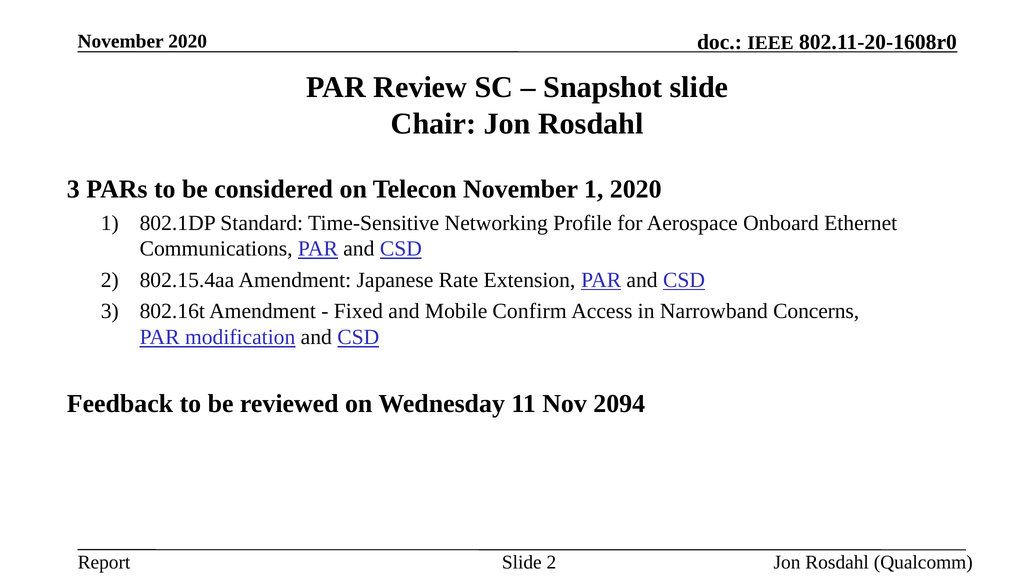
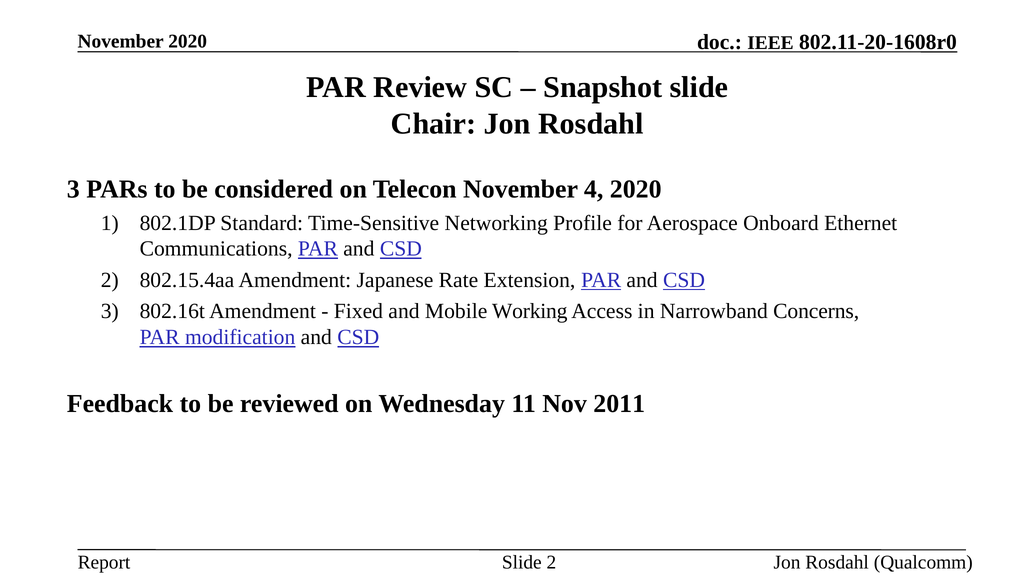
November 1: 1 -> 4 (594, 189)
Confirm: Confirm -> Working (530, 311)
2094: 2094 -> 2011 (619, 404)
